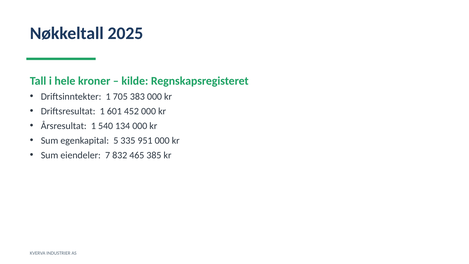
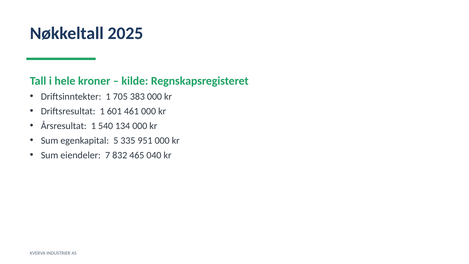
452: 452 -> 461 (131, 111)
385: 385 -> 040 (154, 155)
